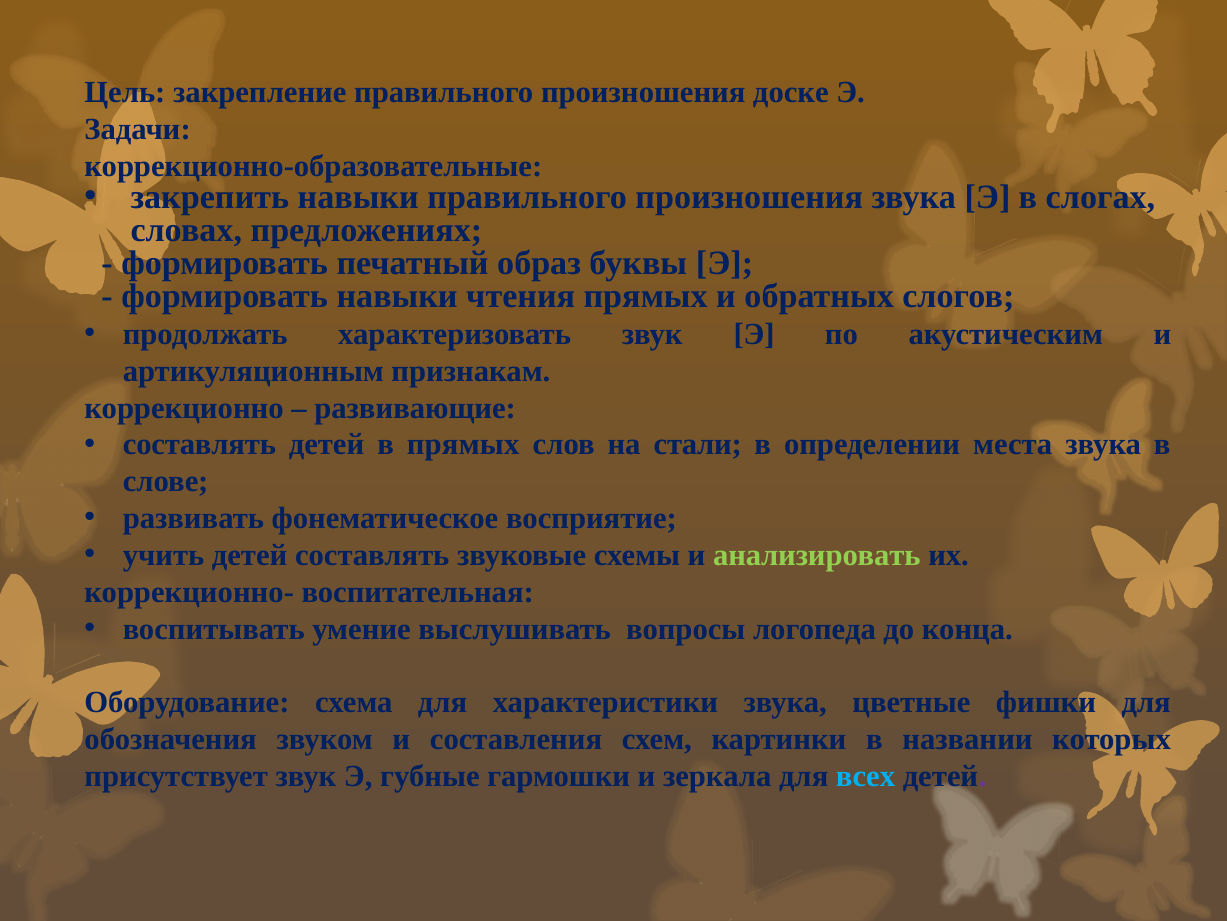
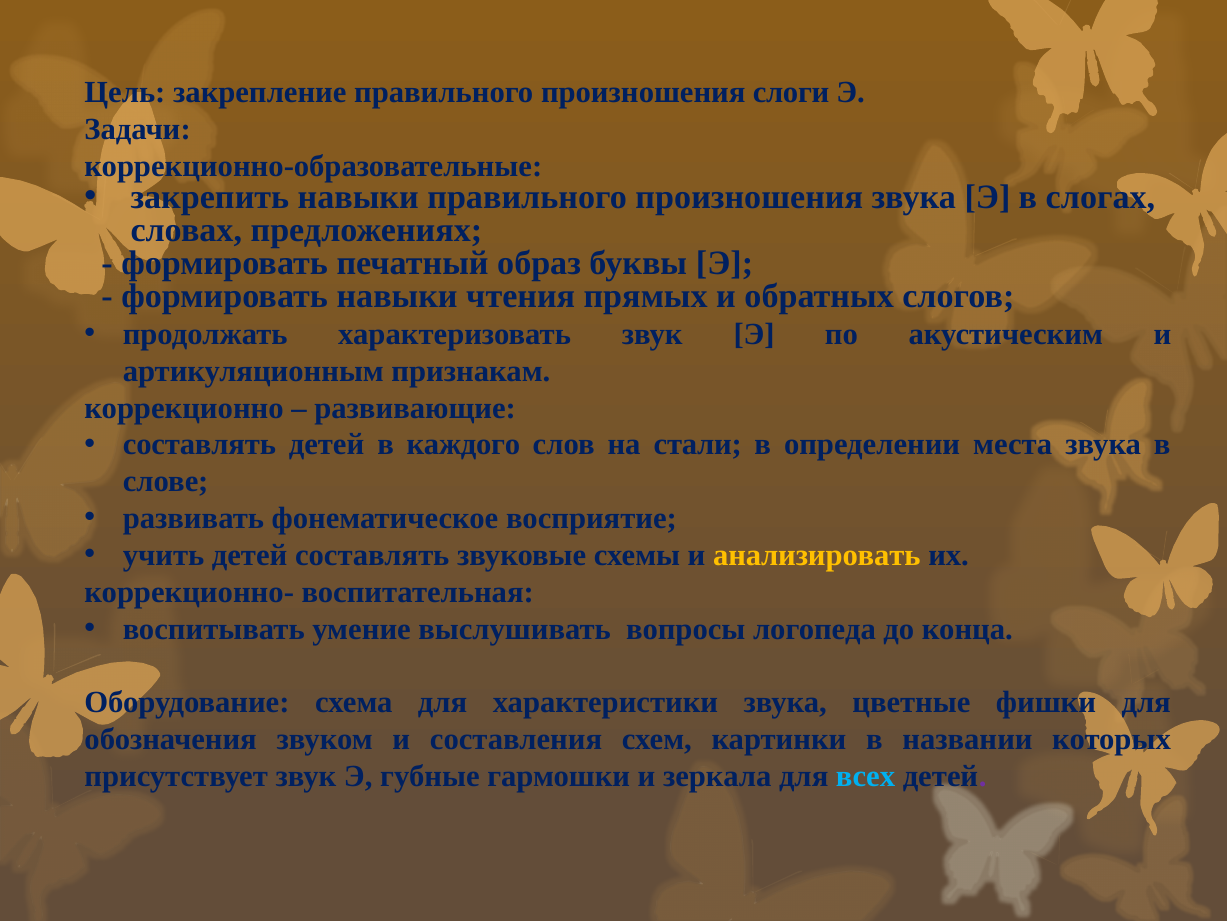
доске: доске -> слоги (791, 93)
в прямых: прямых -> каждого (463, 444)
анализировать colour: light green -> yellow (817, 555)
